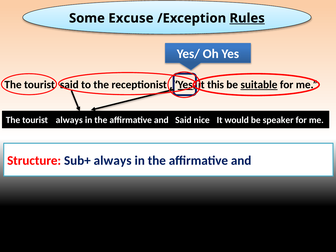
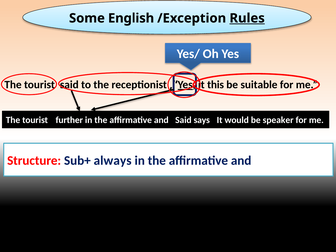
Excuse: Excuse -> English (131, 18)
suitable underline: present -> none (259, 85)
tourist always: always -> further (69, 120)
nice: nice -> says (202, 120)
